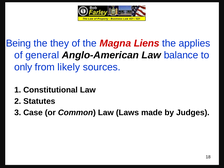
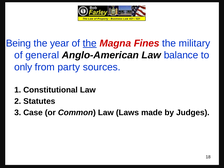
they: they -> year (60, 43)
the underline: none -> present (90, 43)
Liens: Liens -> Fines (147, 43)
applies: applies -> military (194, 43)
likely: likely -> party (69, 67)
